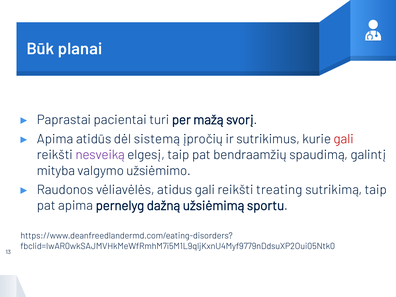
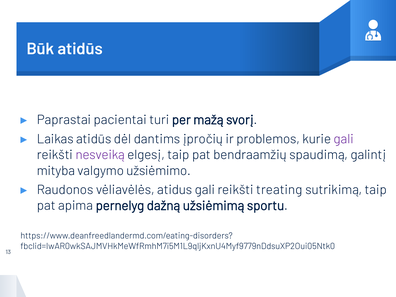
Būk planai: planai -> atidūs (80, 49)
Apima: Apima -> Laikas (55, 139)
sistemą: sistemą -> dantims (157, 139)
sutrikimus: sutrikimus -> problemos (268, 139)
gali colour: red -> purple (344, 139)
